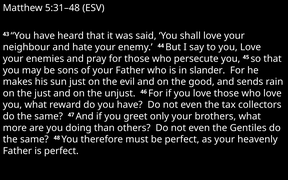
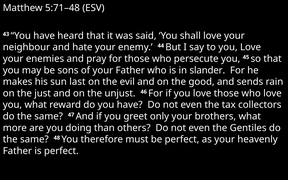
5:31–48: 5:31–48 -> 5:71–48 (62, 8)
sun just: just -> last (77, 82)
